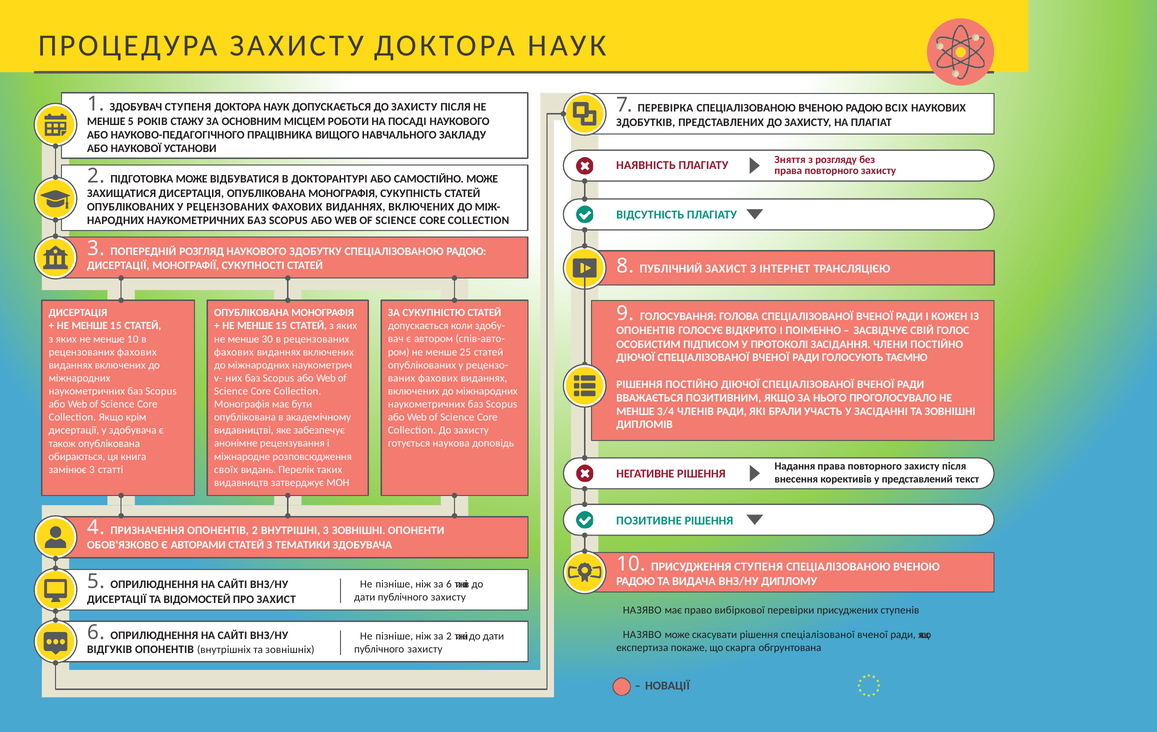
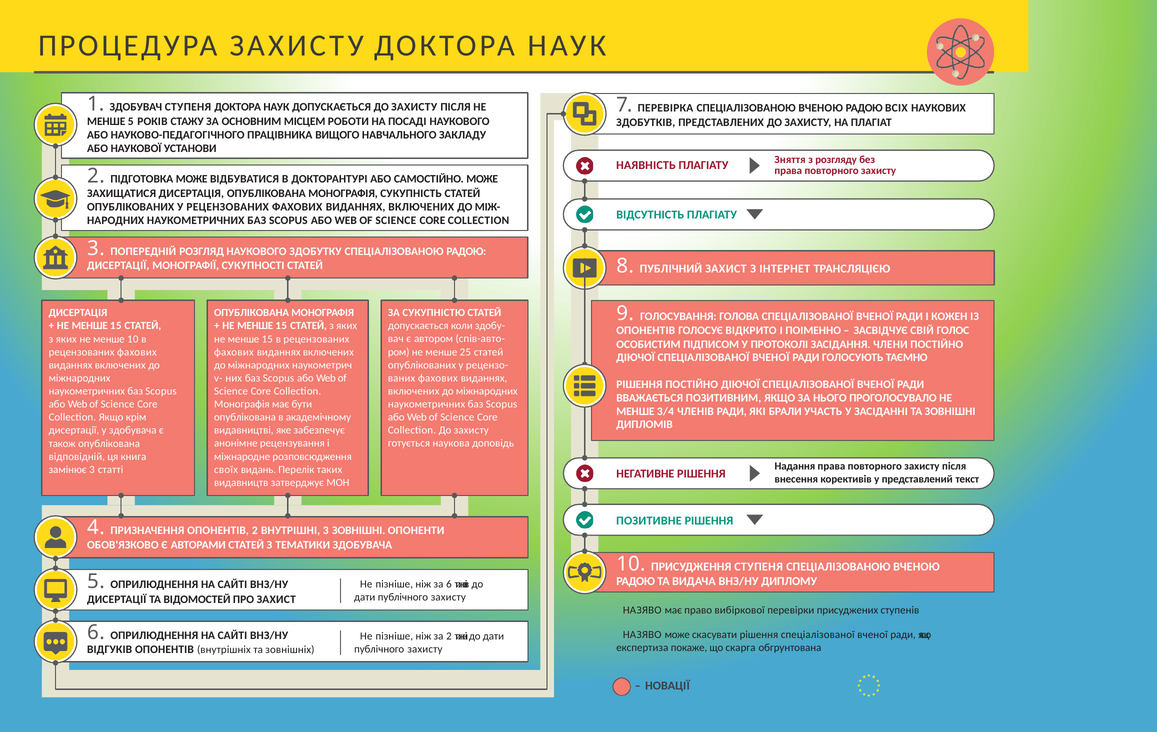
30: 30 -> 15 (267, 339)
обираються: обираються -> відповідній (77, 456)
